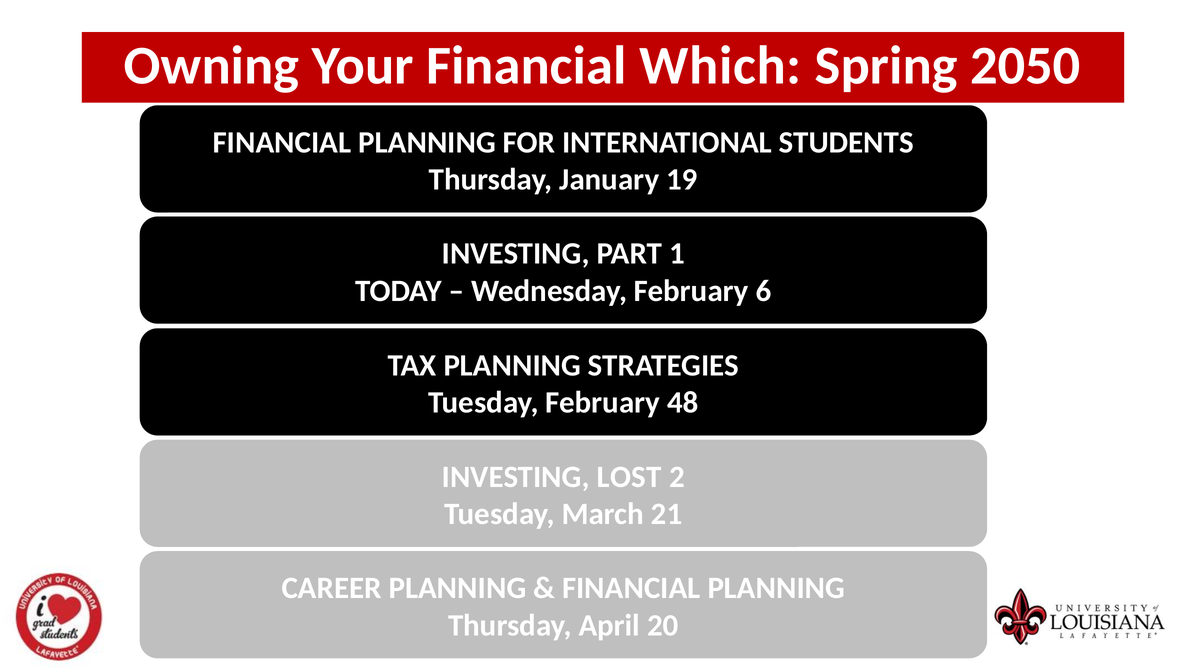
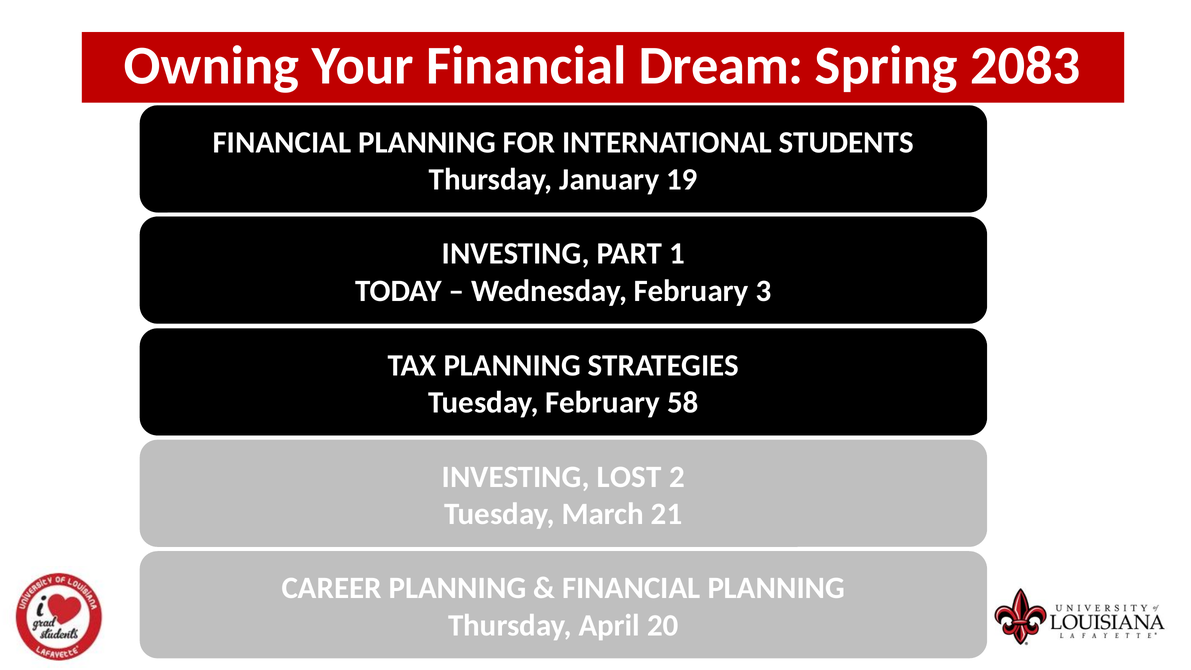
Which: Which -> Dream (721, 66)
2050: 2050 -> 2083 (1025, 66)
6: 6 -> 3 (763, 291)
48: 48 -> 58 (683, 403)
